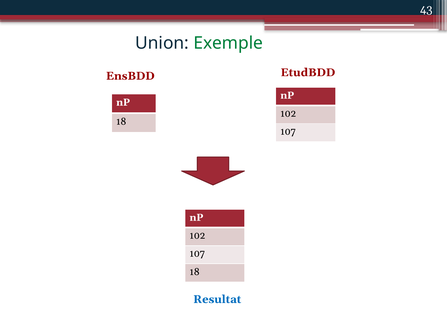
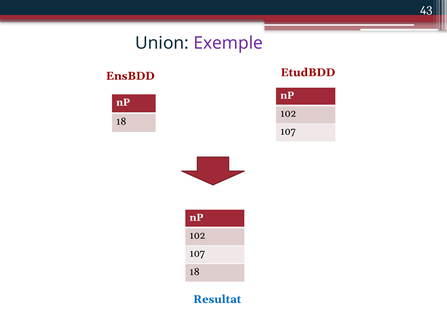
Exemple colour: green -> purple (228, 43)
